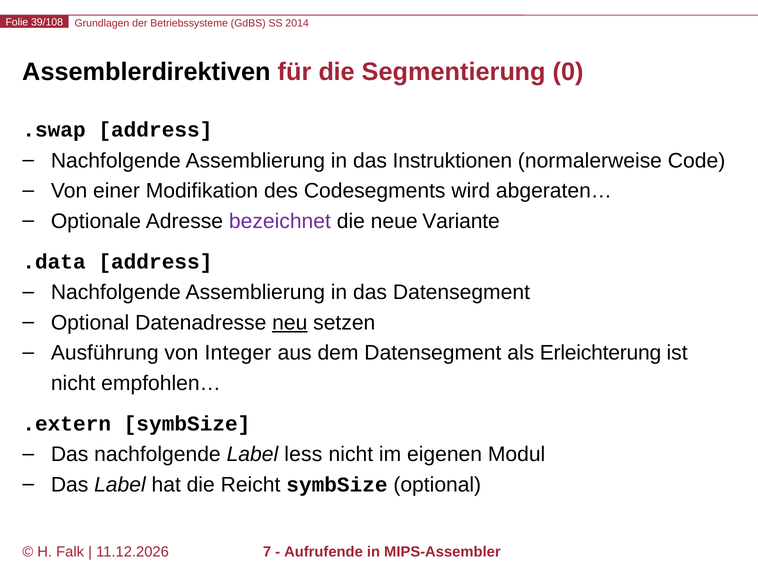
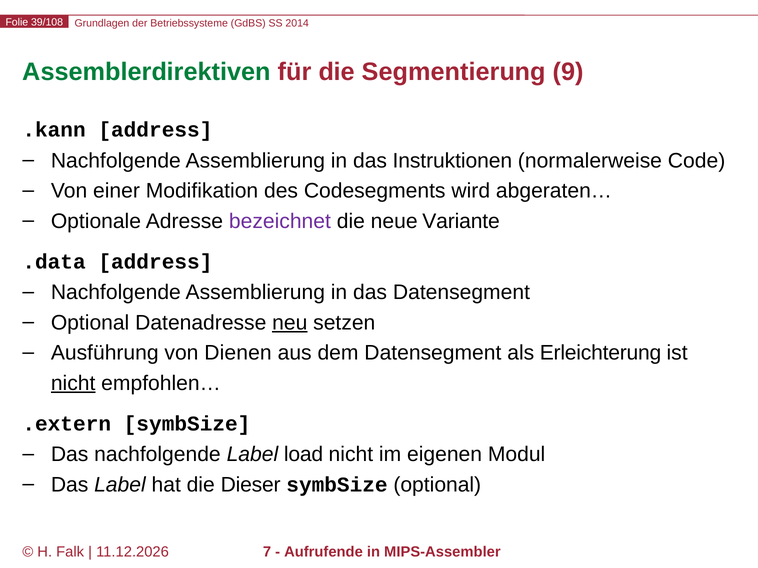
Assemblerdirektiven colour: black -> green (147, 72)
0: 0 -> 9 (568, 72)
.swap: .swap -> .kann (54, 130)
Integer: Integer -> Dienen (238, 353)
nicht underline: none -> present (73, 384)
less: less -> load (304, 455)
Reicht: Reicht -> Dieser (251, 485)
